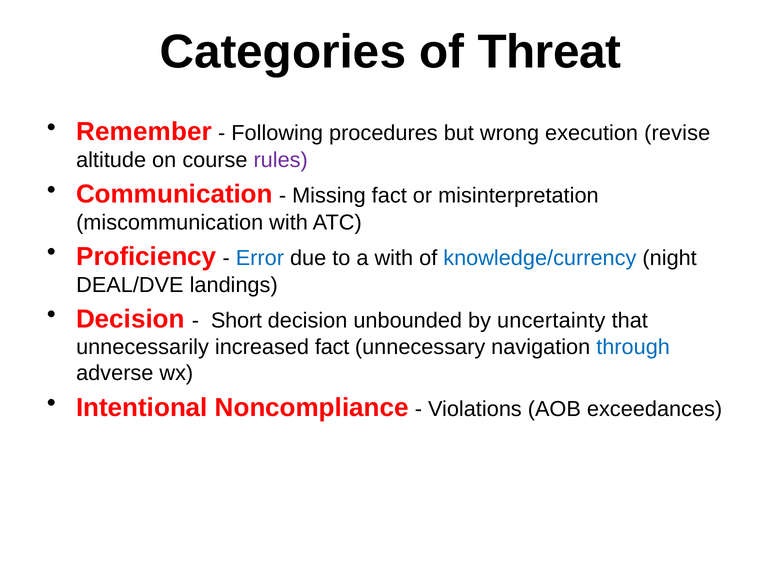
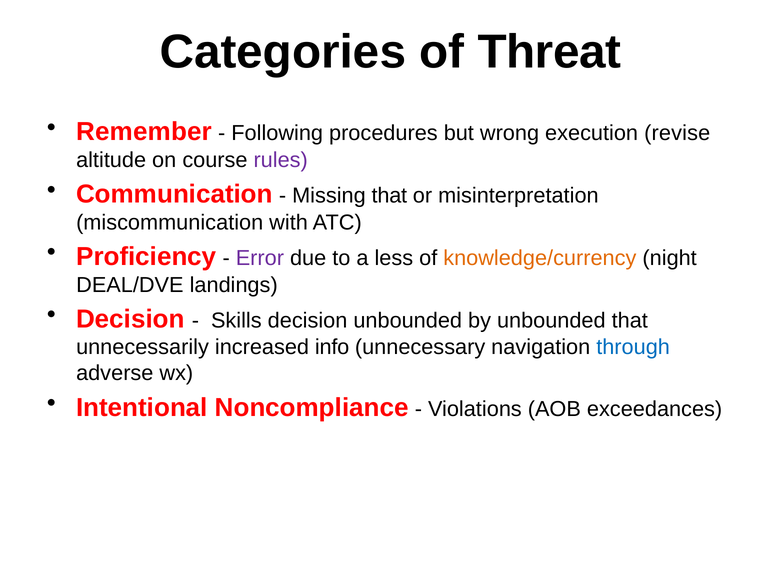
Missing fact: fact -> that (389, 196)
Error colour: blue -> purple (260, 258)
a with: with -> less (394, 258)
knowledge/currency colour: blue -> orange (540, 258)
Short: Short -> Skills (236, 321)
by uncertainty: uncertainty -> unbounded (551, 321)
increased fact: fact -> info (332, 348)
